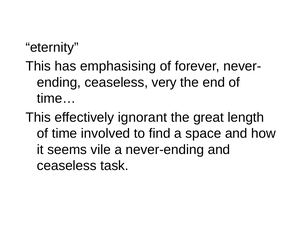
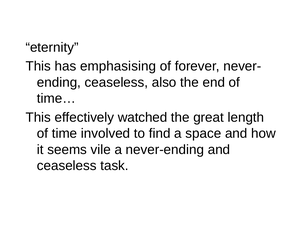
very: very -> also (164, 82)
ignorant: ignorant -> watched (143, 117)
